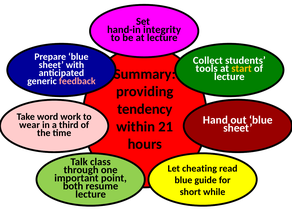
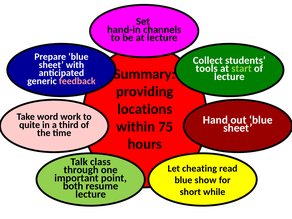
integrity: integrity -> channels (162, 30)
start colour: yellow -> light green (242, 68)
tendency: tendency -> locations (145, 109)
21: 21 -> 75 (166, 127)
wear: wear -> quite (30, 125)
guide: guide -> show (206, 180)
